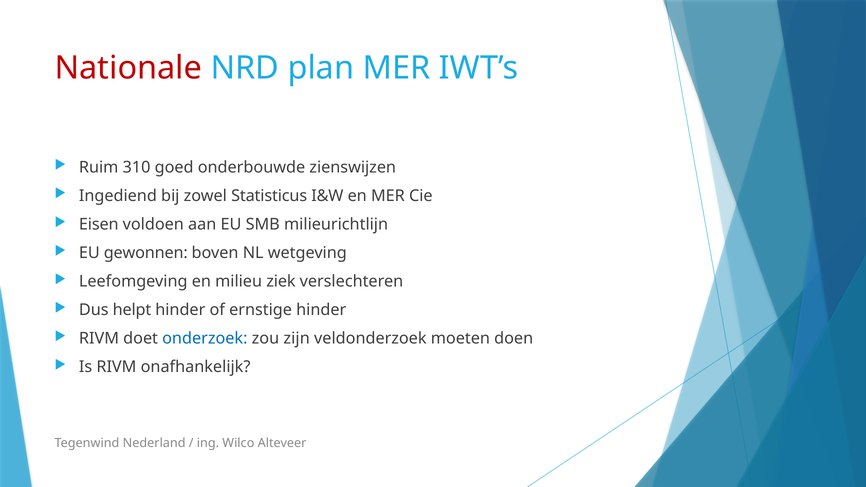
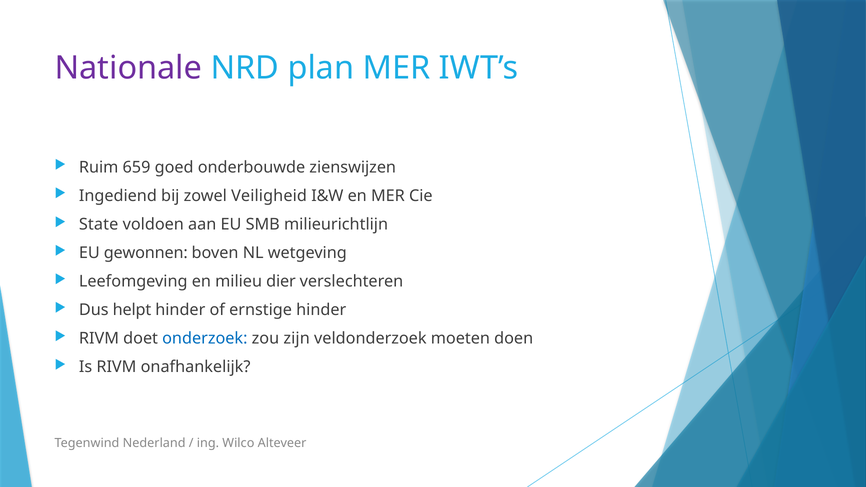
Nationale colour: red -> purple (128, 68)
310: 310 -> 659 (137, 168)
Statisticus: Statisticus -> Veiligheid (269, 196)
Eisen: Eisen -> State (99, 225)
ziek: ziek -> dier (281, 282)
